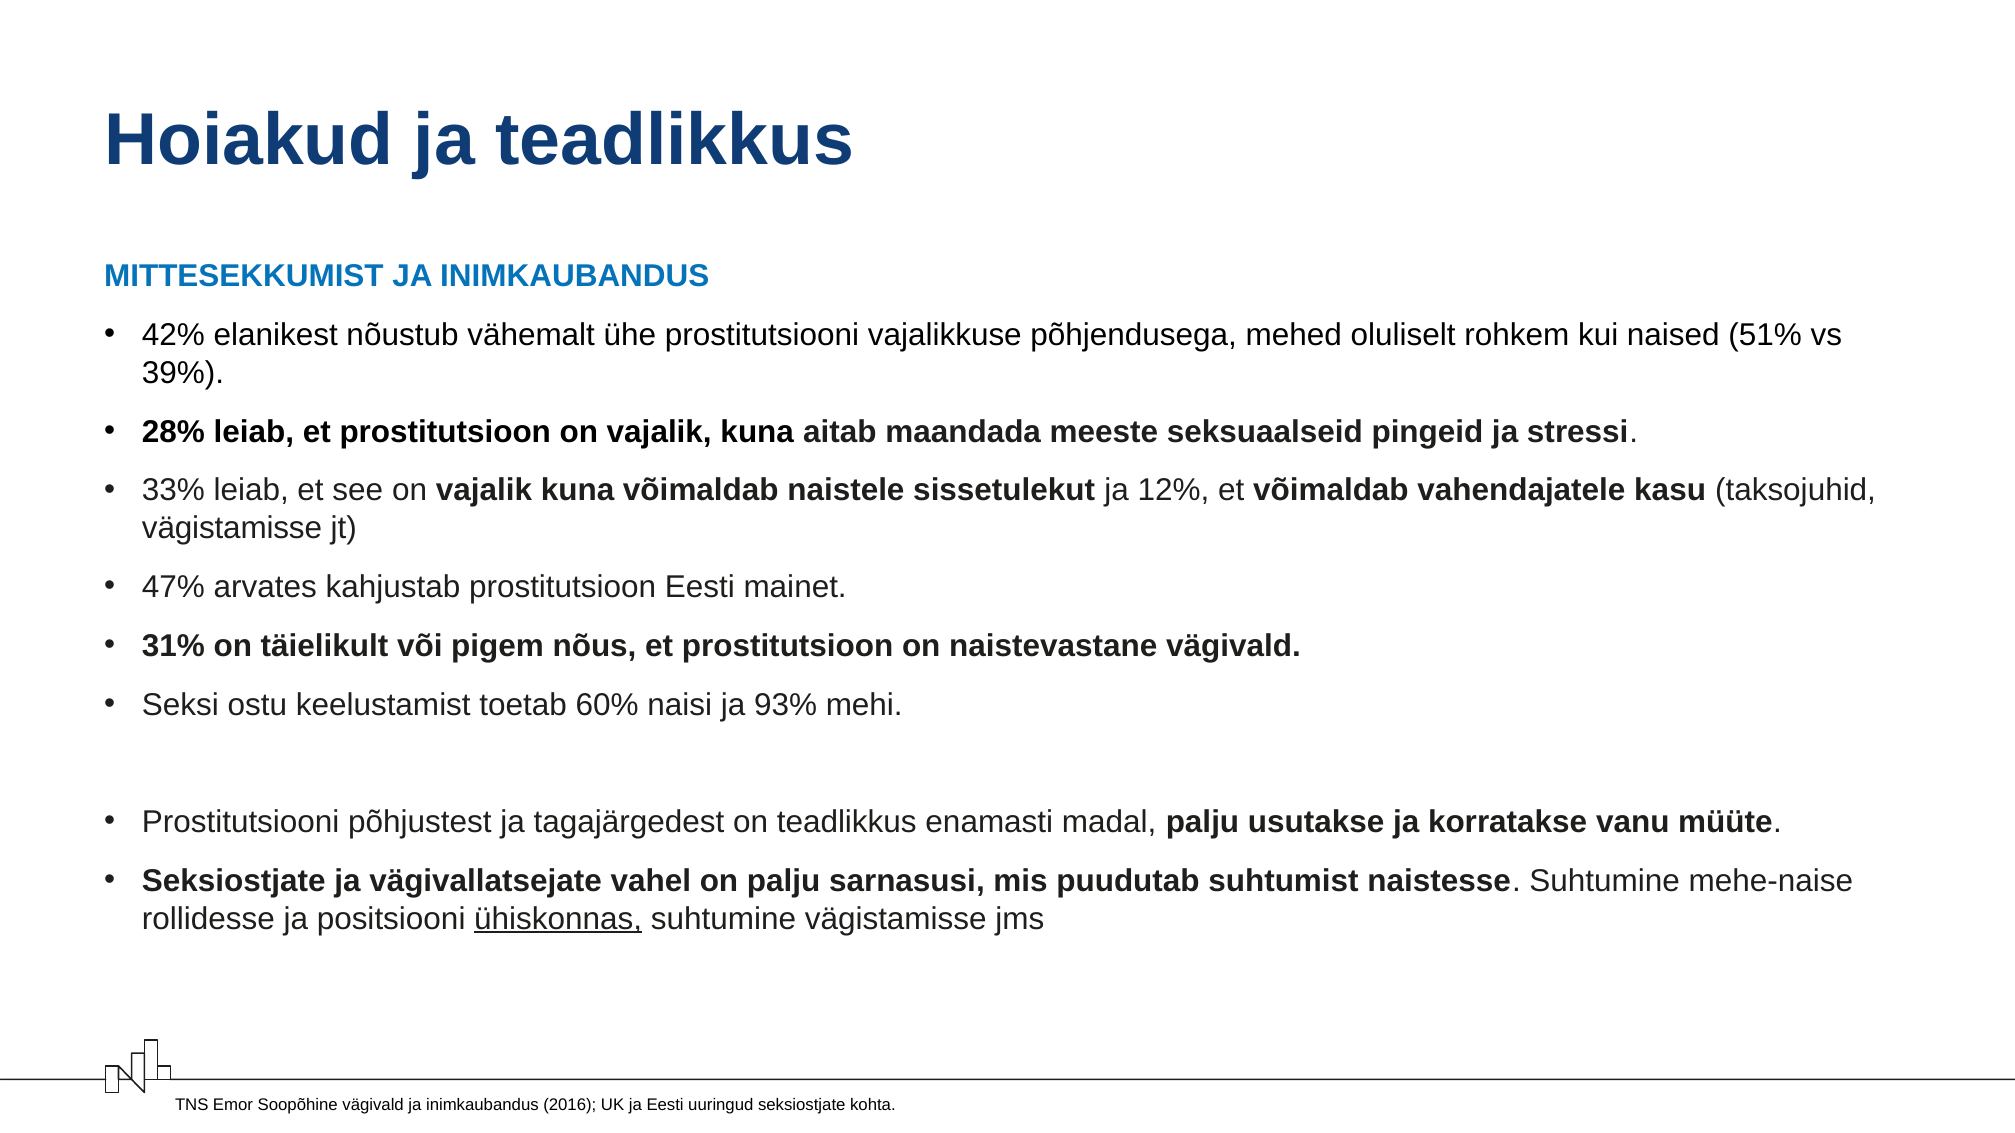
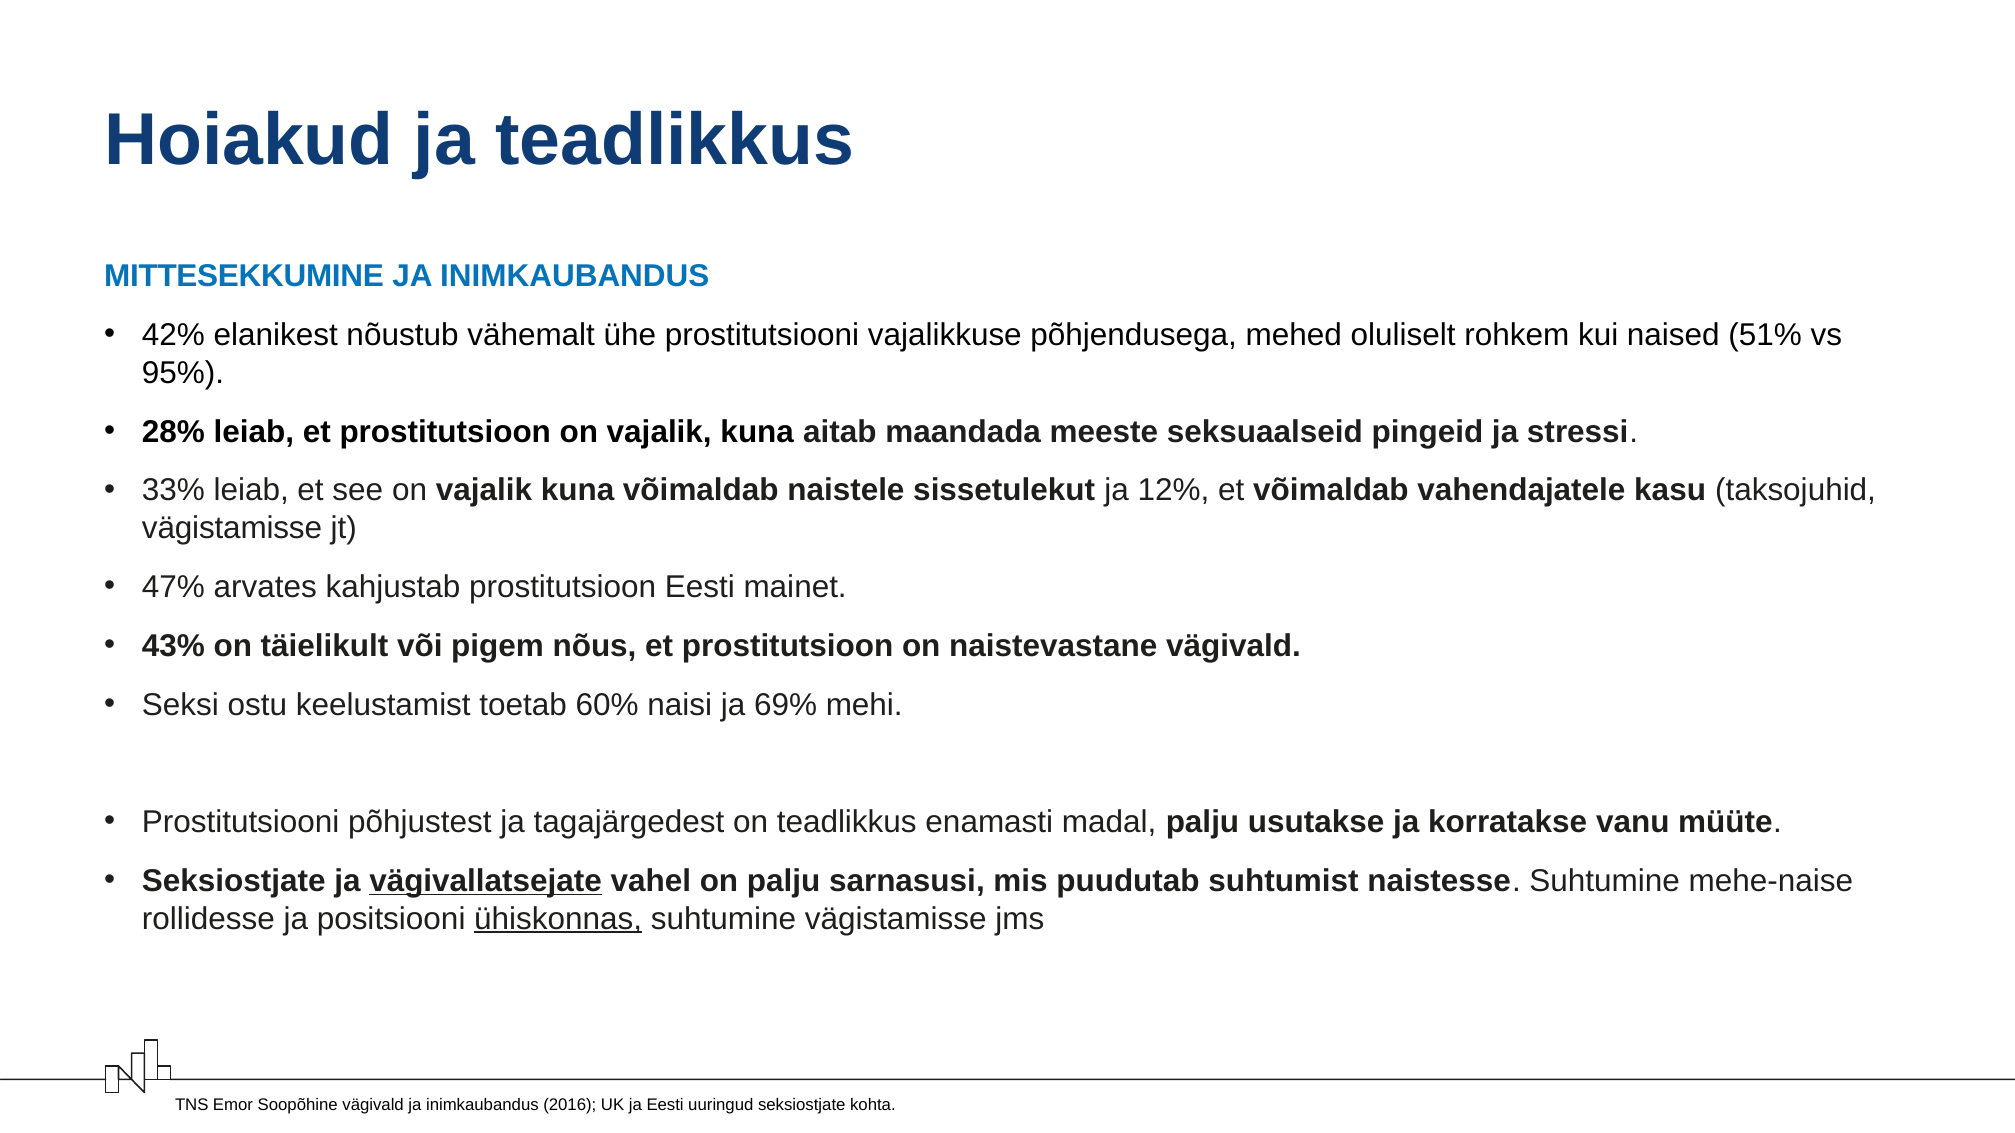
MITTESEKKUMIST: MITTESEKKUMIST -> MITTESEKKUMINE (244, 277)
39%: 39% -> 95% (183, 373)
31%: 31% -> 43% (173, 646)
93%: 93% -> 69% (786, 705)
vägivallatsejate underline: none -> present (486, 881)
